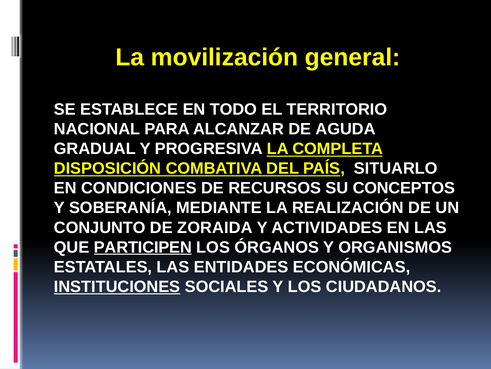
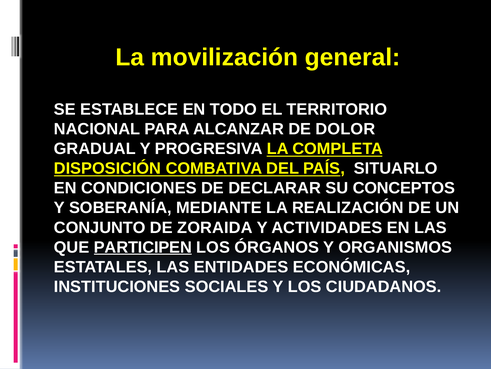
AGUDA: AGUDA -> DOLOR (346, 129)
RECURSOS: RECURSOS -> DECLARAR (275, 188)
INSTITUCIONES underline: present -> none (117, 286)
